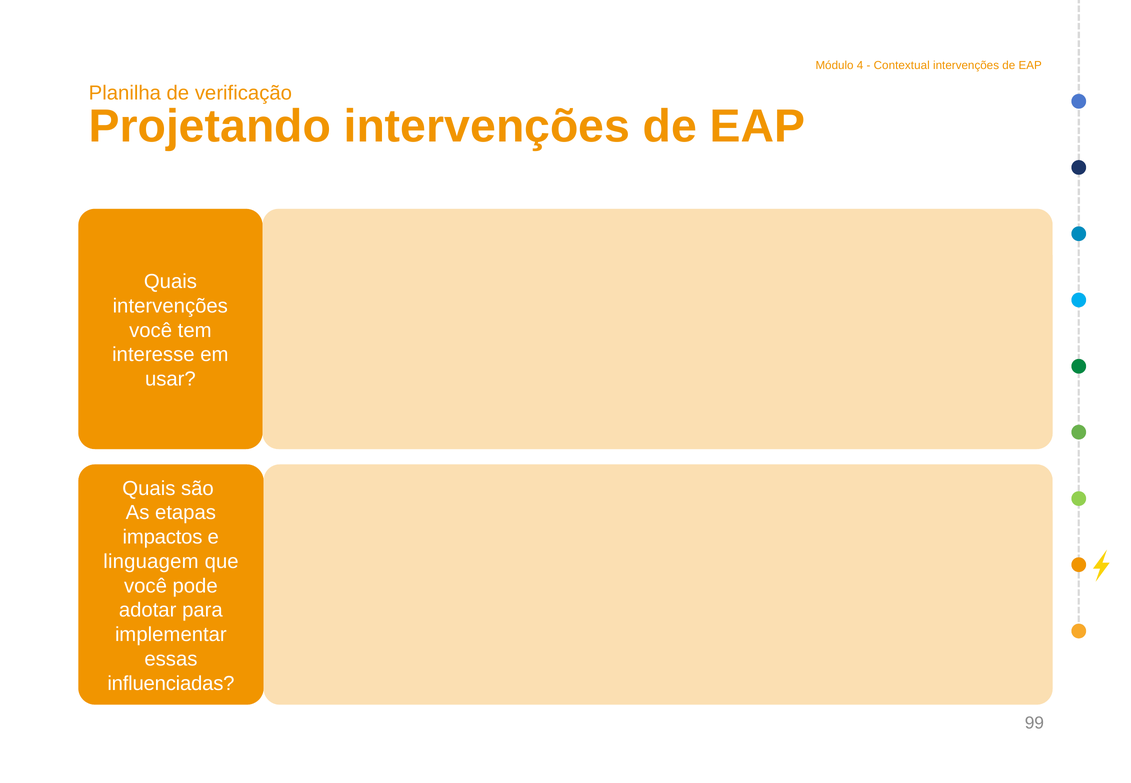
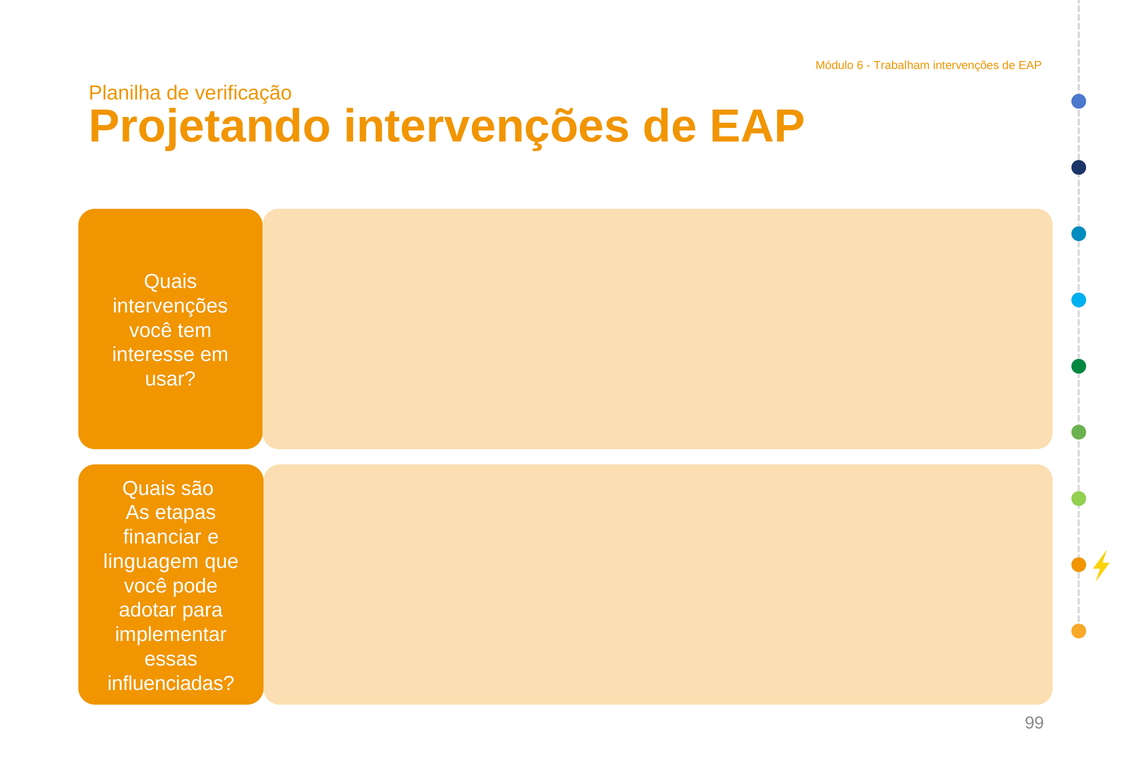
4: 4 -> 6 (860, 66)
Contextual: Contextual -> Trabalham (902, 66)
impactos: impactos -> financiar (162, 537)
